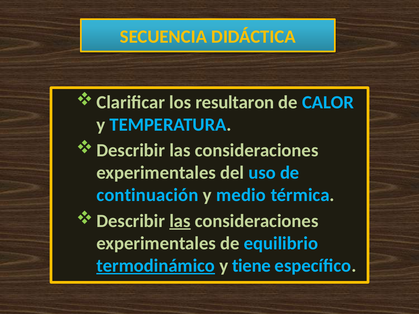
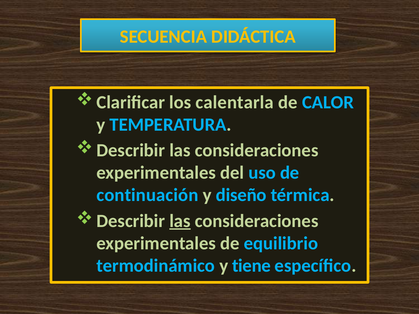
resultaron: resultaron -> calentarla (235, 102)
medio: medio -> diseño (241, 195)
termodinámico underline: present -> none (156, 266)
